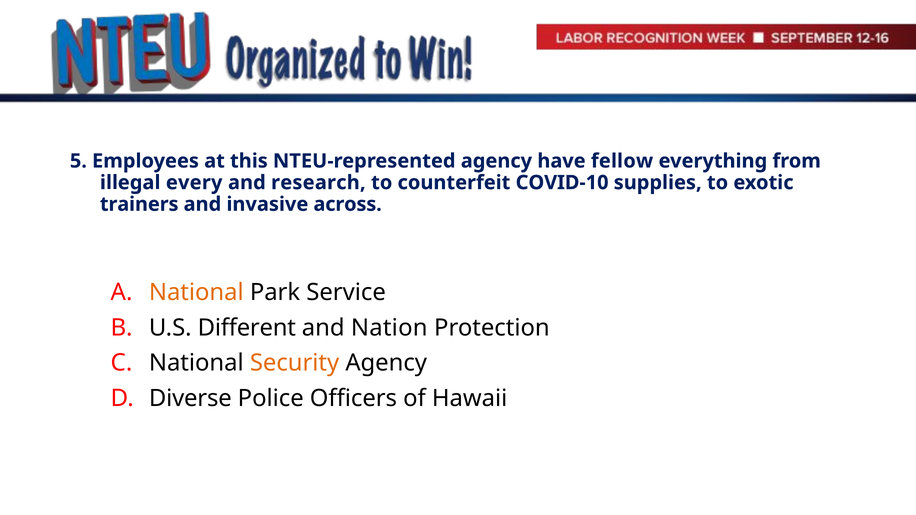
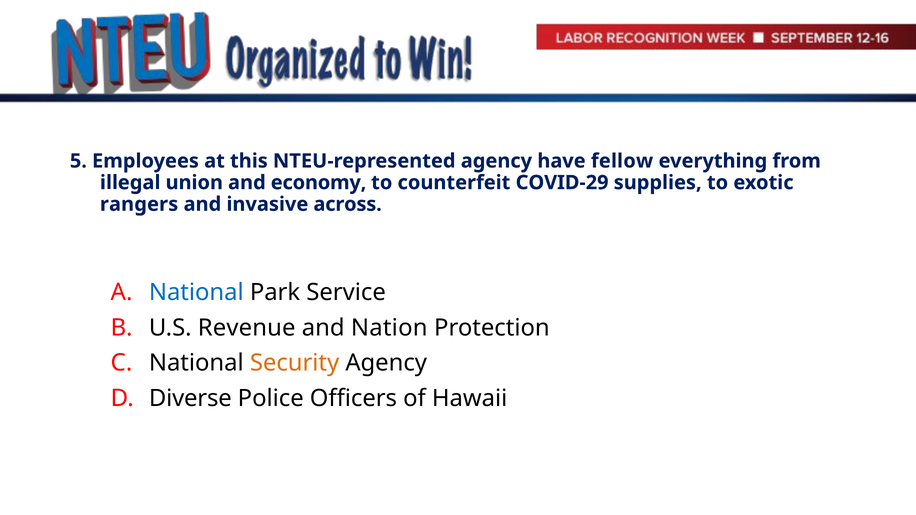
every: every -> union (194, 183)
research: research -> economy (319, 183)
COVID-10: COVID-10 -> COVID-29 (562, 183)
trainers: trainers -> rangers (139, 204)
National colour: orange -> blue (196, 293)
Different: Different -> Revenue (247, 328)
